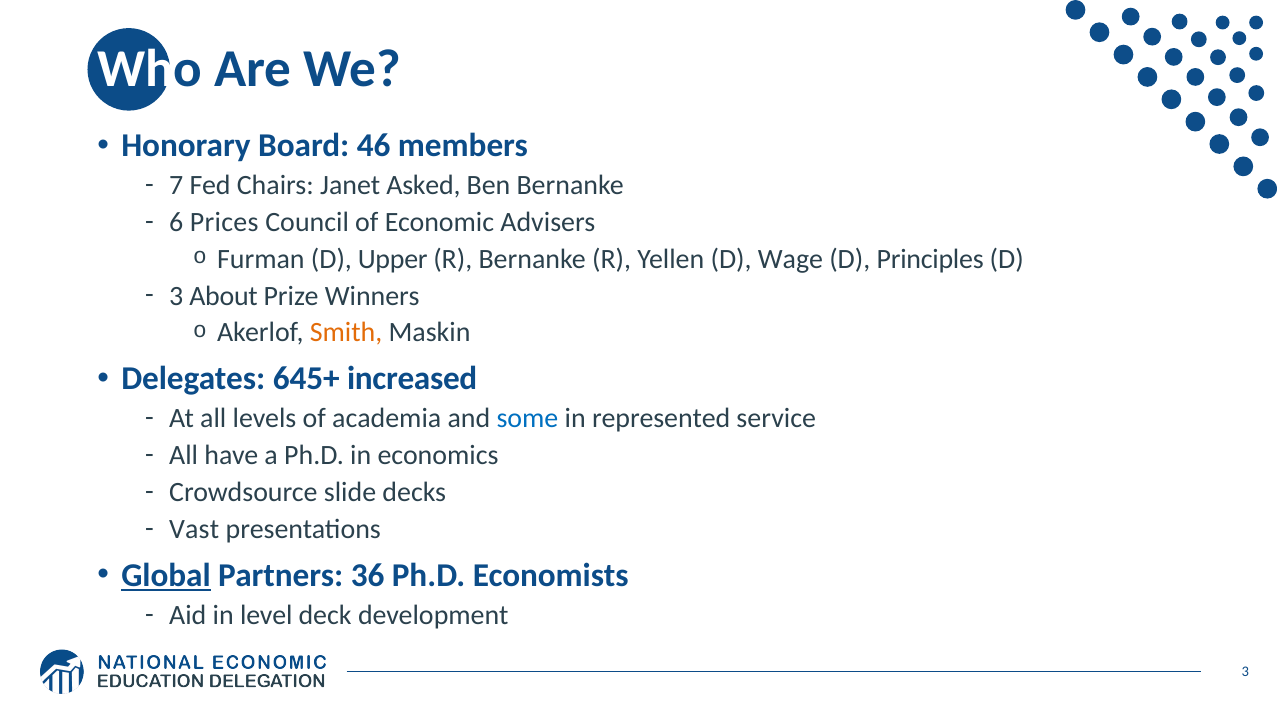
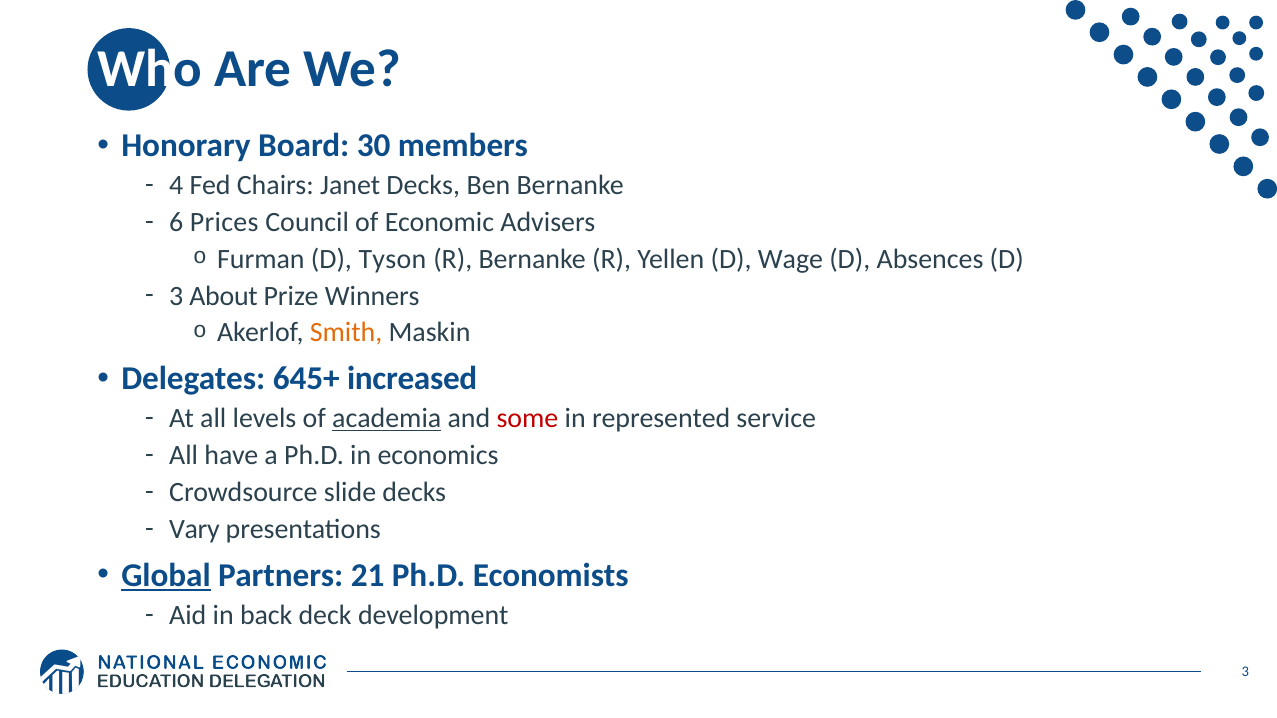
46: 46 -> 30 (374, 146)
7: 7 -> 4 (176, 186)
Janet Asked: Asked -> Decks (423, 186)
Upper: Upper -> Tyson (392, 259)
Principles: Principles -> Absences (930, 259)
academia underline: none -> present (387, 419)
some colour: blue -> red (527, 419)
Vast: Vast -> Vary (194, 529)
36: 36 -> 21 (368, 575)
level: level -> back (266, 615)
